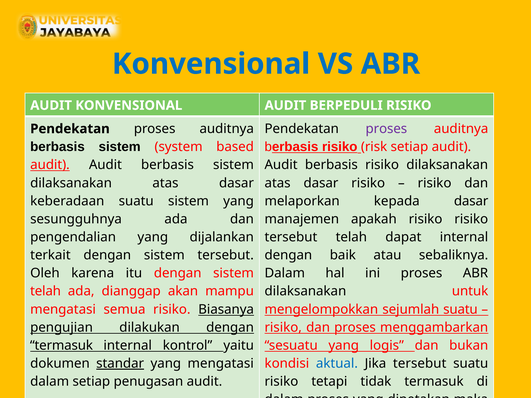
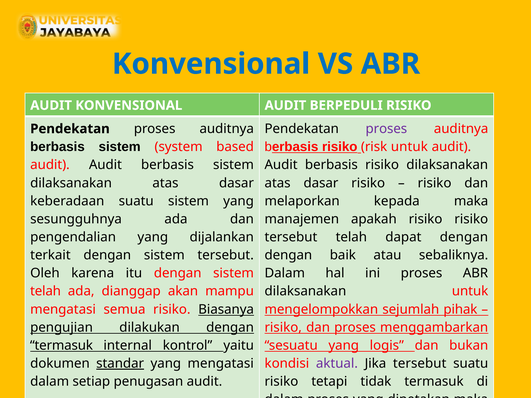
risk setiap: setiap -> untuk (409, 147)
audit underline: present -> none (50, 165)
kepada dasar: dasar -> maka (471, 201)
dapat internal: internal -> dengan (464, 237)
sejumlah suatu: suatu -> pihak (460, 310)
aktual colour: blue -> purple (337, 364)
